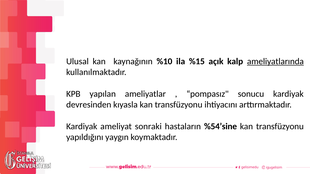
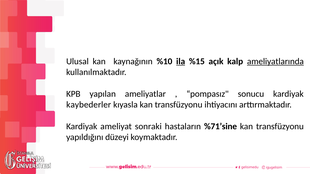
ila underline: none -> present (181, 61)
devresinden: devresinden -> kaybederler (89, 105)
%54’sine: %54’sine -> %71’sine (221, 127)
yaygın: yaygın -> düzeyi (117, 137)
